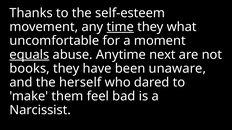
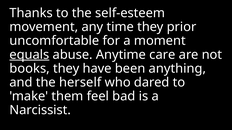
time underline: present -> none (120, 27)
what: what -> prior (182, 27)
next: next -> care (162, 55)
unaware: unaware -> anything (177, 69)
